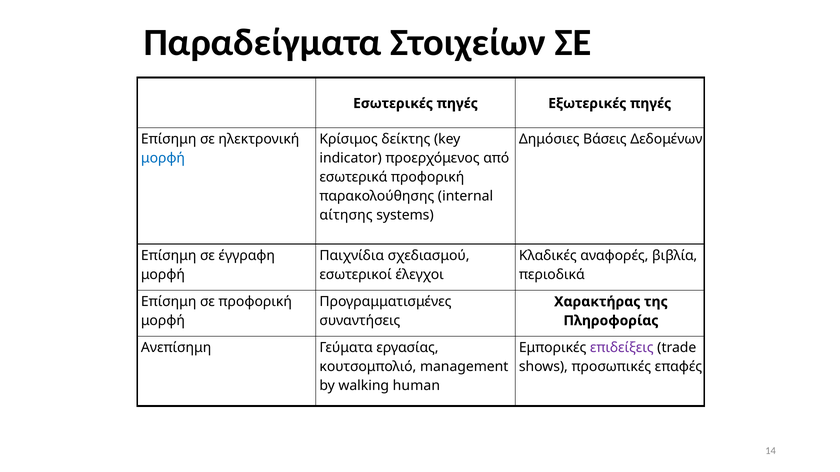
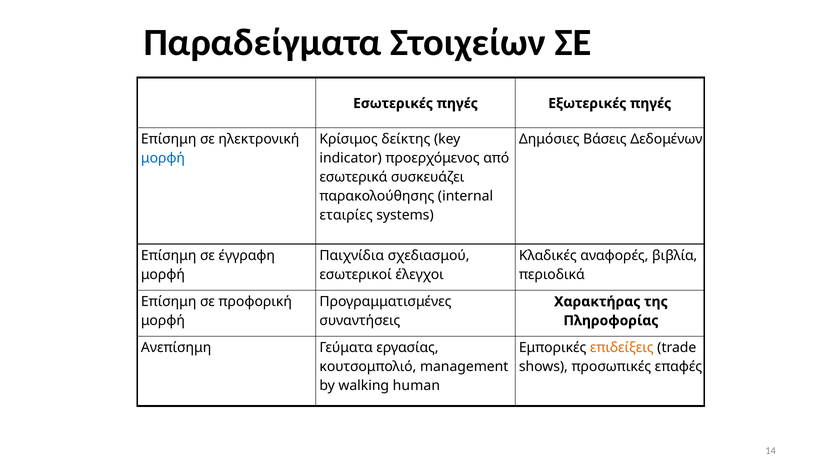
εσωτερικά προφορική: προφορική -> συσκευάζει (428, 177)
αίτησης: αίτησης -> εταιρίες (346, 215)
επιδείξεις colour: purple -> orange (622, 348)
